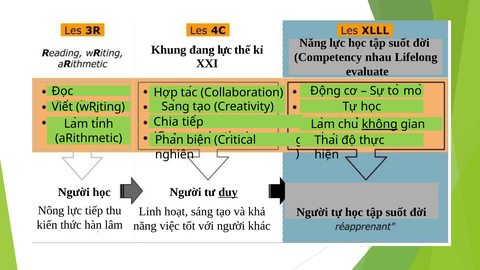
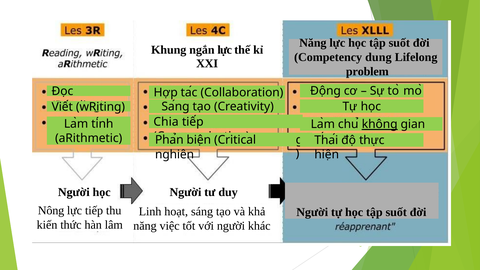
đang: đang -> ngắn (202, 50)
nhau: nhau -> dung (378, 57)
evaluate: evaluate -> problem (367, 72)
duy underline: present -> none (228, 192)
